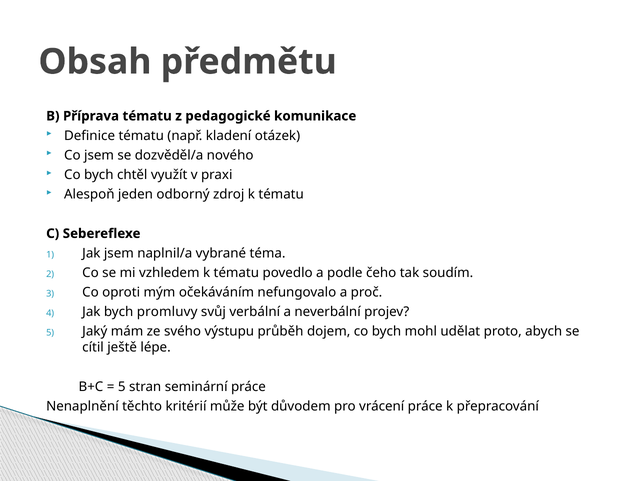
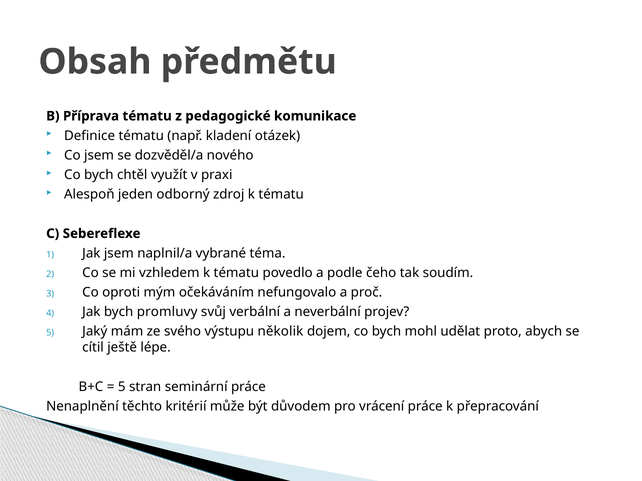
průběh: průběh -> několik (280, 332)
